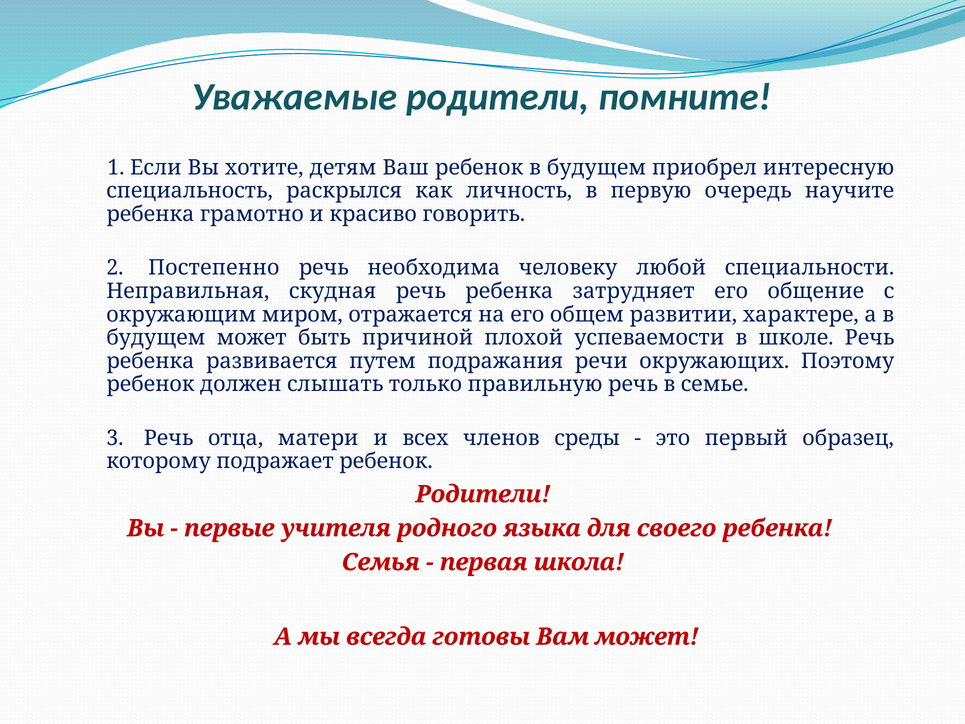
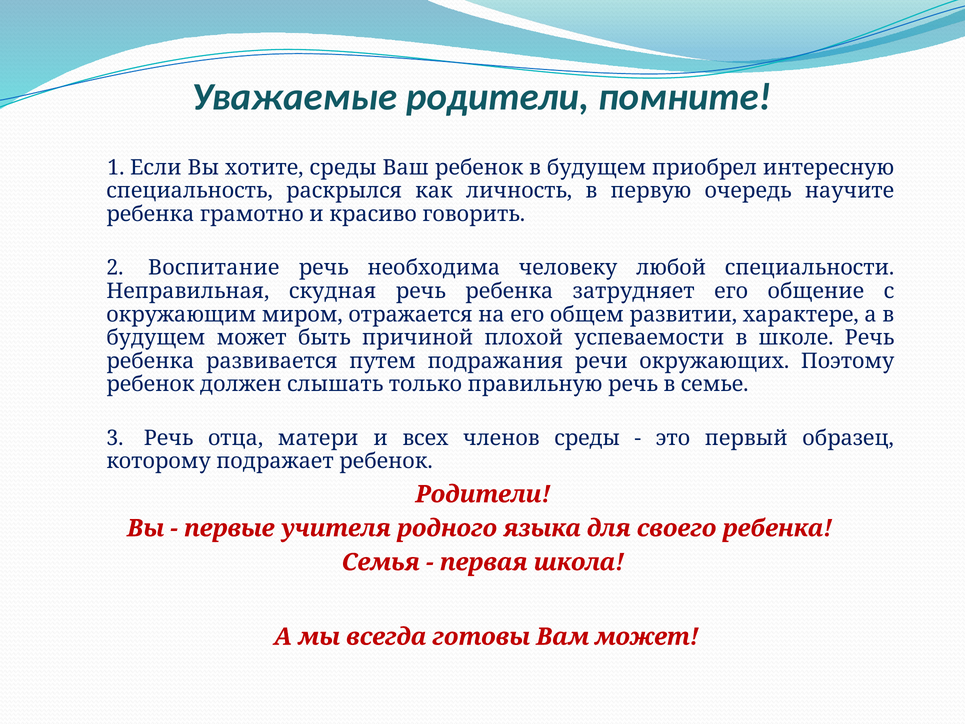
хотите детям: детям -> среды (343, 168)
Постепенно: Постепенно -> Воспитание (214, 268)
